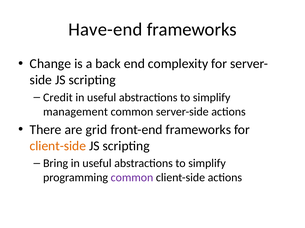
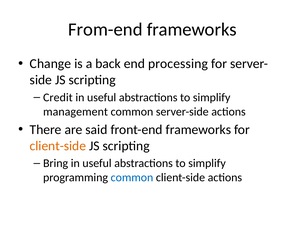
Have-end: Have-end -> From-end (105, 30)
complexity: complexity -> processing (178, 64)
grid: grid -> said (96, 130)
common colour: purple -> blue (132, 178)
